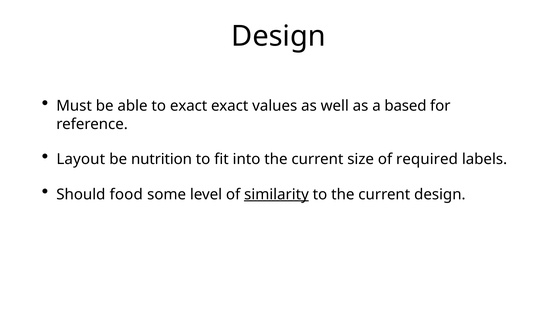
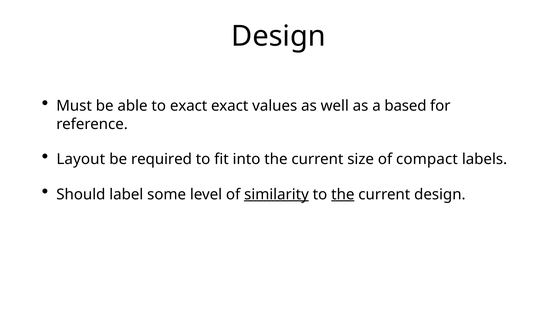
nutrition: nutrition -> required (161, 159)
required: required -> compact (427, 159)
food: food -> label (126, 195)
the underline: none -> present (343, 195)
